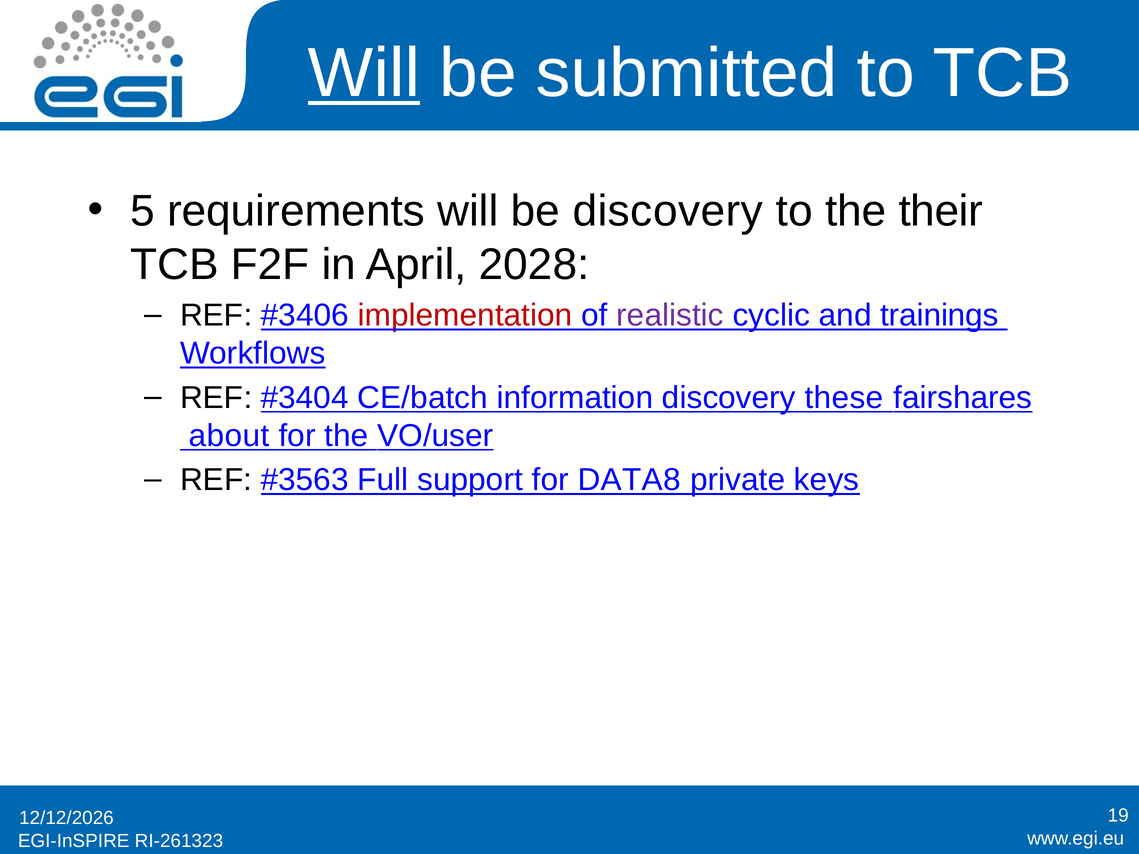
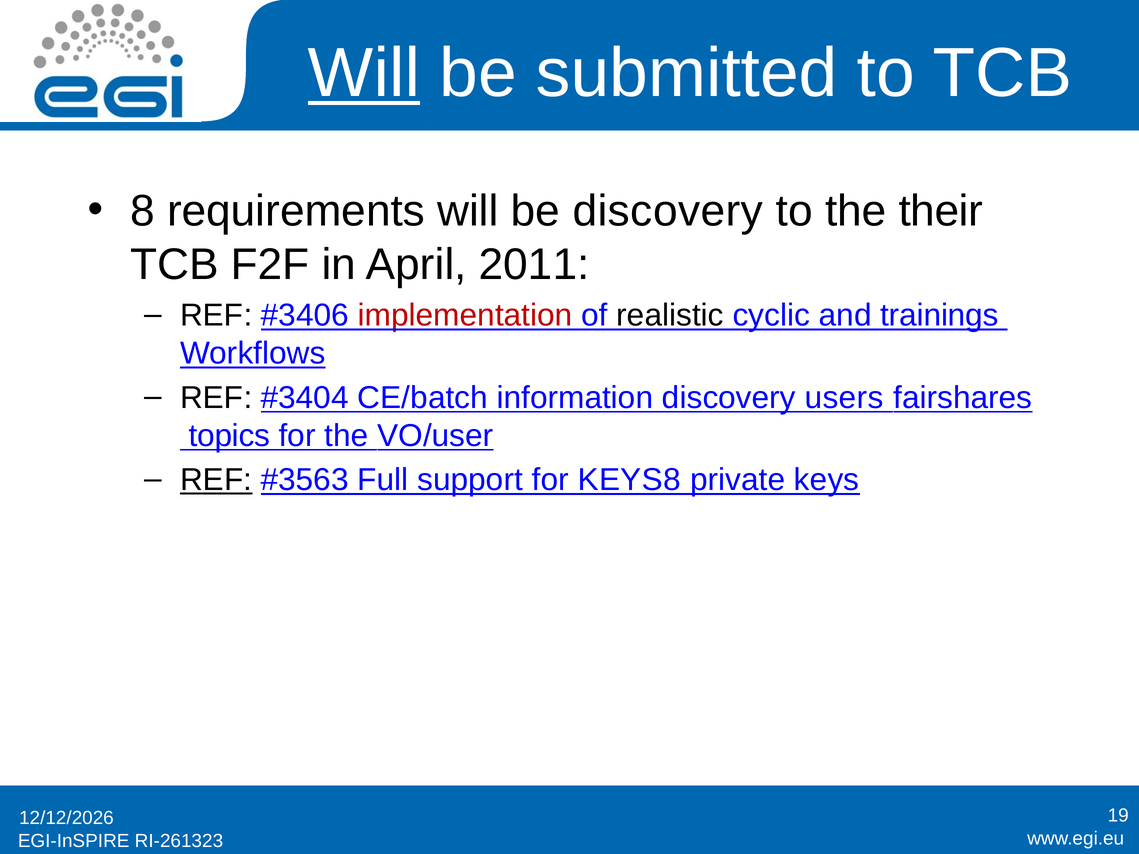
5: 5 -> 8 (143, 211)
2028: 2028 -> 2011 (534, 265)
realistic colour: purple -> black (670, 316)
these: these -> users (844, 398)
about: about -> topics (229, 436)
REF underline: none -> present (216, 480)
DATA8: DATA8 -> KEYS8 (629, 480)
